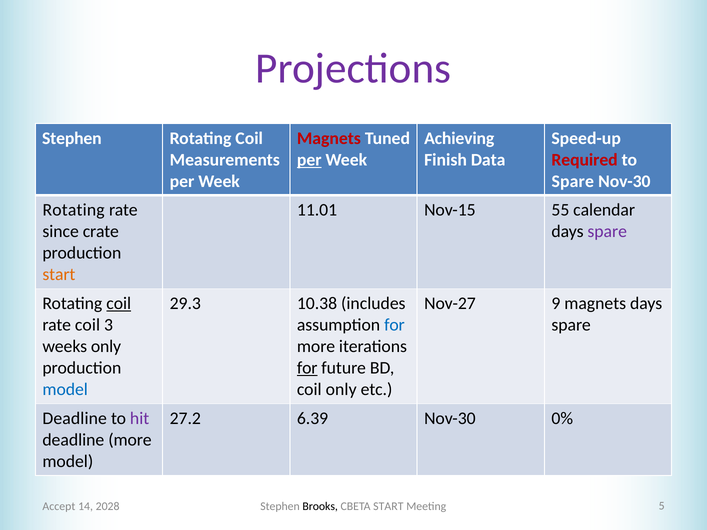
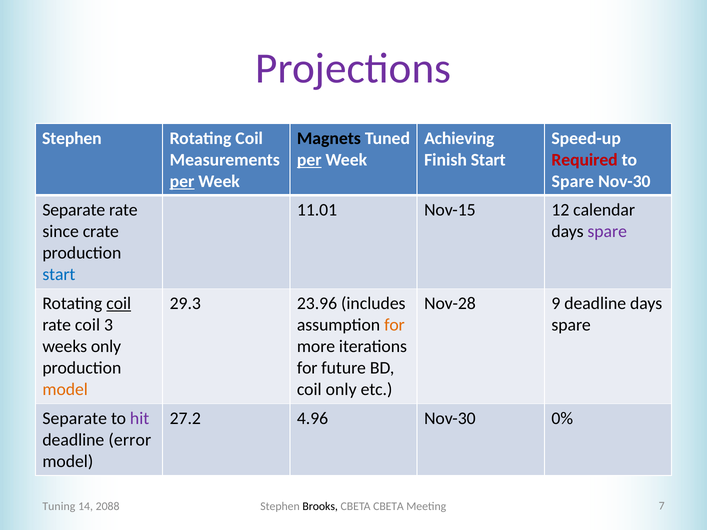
Magnets colour: red -> black (329, 138)
Finish Data: Data -> Start (488, 160)
per underline: none -> present (182, 181)
Rotating: Rotating -> Separate (74, 210)
55: 55 -> 12 (560, 210)
start colour: orange -> blue (59, 275)
10.38: 10.38 -> 23.96 (317, 303)
Nov-27: Nov-27 -> Nov-28 (450, 303)
9 magnets: magnets -> deadline (595, 303)
for colour: blue -> orange (394, 325)
for underline: present -> none (307, 368)
model colour: blue -> orange (65, 390)
Deadline: Deadline -> Separate (75, 418)
6.39: 6.39 -> 4.96 (313, 418)
deadline more: more -> error (130, 440)
Accept: Accept -> Tuning (59, 506)
2028: 2028 -> 2088 (108, 506)
CBETA START: START -> CBETA (388, 506)
5: 5 -> 7 (662, 506)
